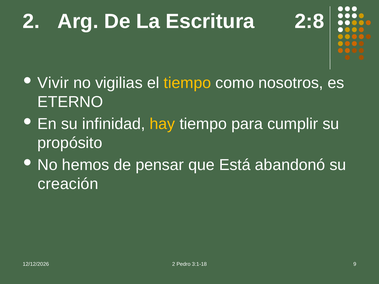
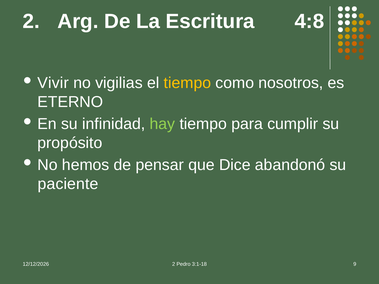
2:8: 2:8 -> 4:8 (309, 21)
hay colour: yellow -> light green (162, 124)
Está: Está -> Dice (235, 165)
creación: creación -> paciente (68, 184)
